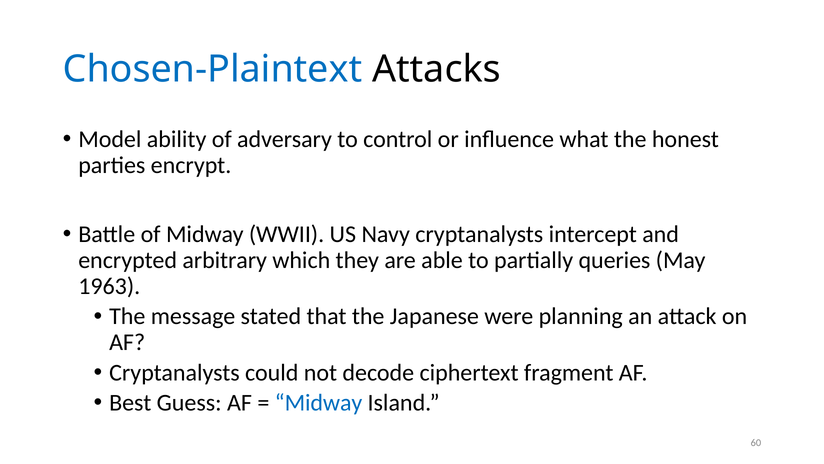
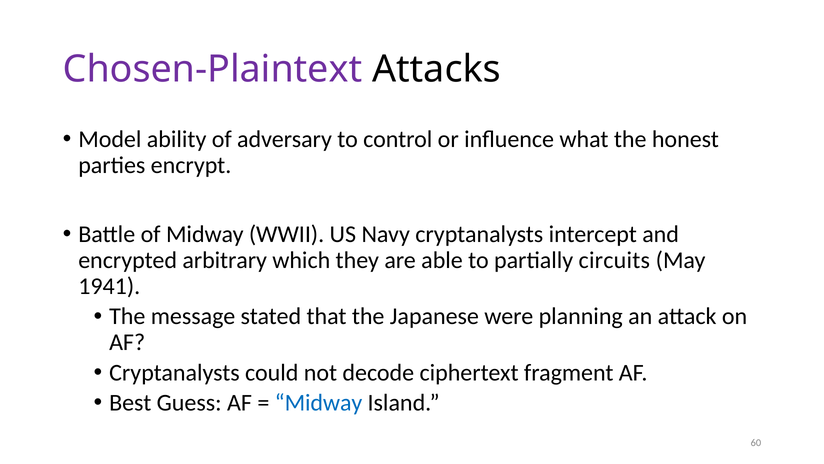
Chosen-Plaintext colour: blue -> purple (213, 69)
queries: queries -> circuits (614, 260)
1963: 1963 -> 1941 (109, 286)
